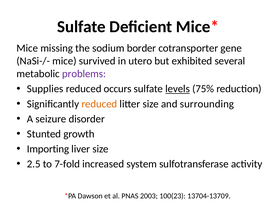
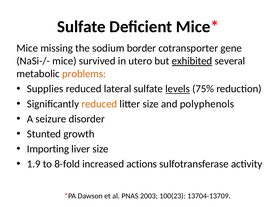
exhibited underline: none -> present (192, 61)
problems colour: purple -> orange (84, 74)
occurs: occurs -> lateral (118, 89)
surrounding: surrounding -> polyphenols (207, 104)
2.5: 2.5 -> 1.9 (34, 164)
7-fold: 7-fold -> 8-fold (67, 164)
system: system -> actions (142, 164)
